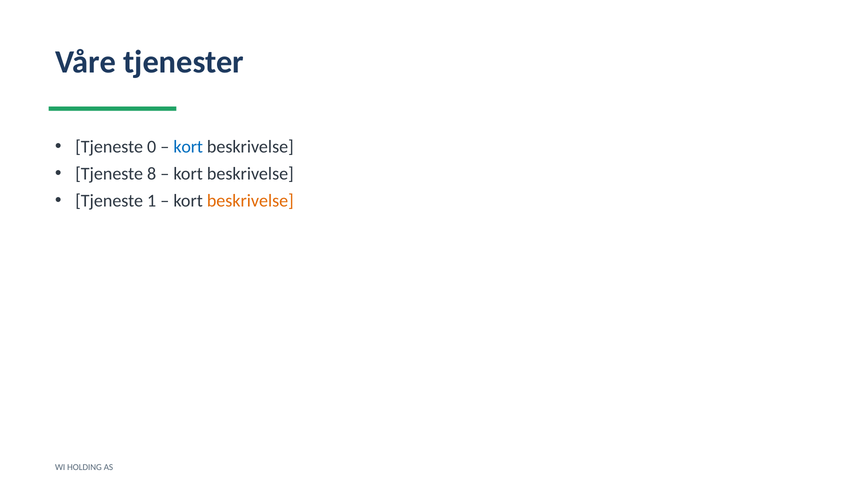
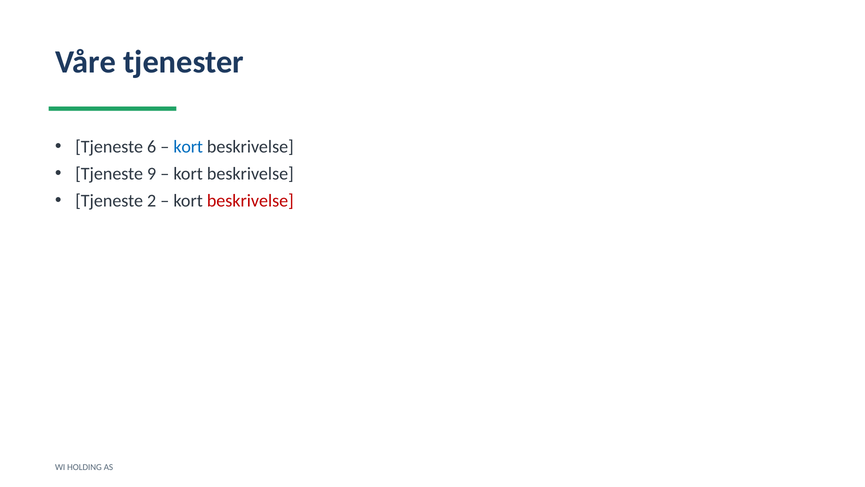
0: 0 -> 6 (152, 147)
8: 8 -> 9 (152, 174)
1: 1 -> 2 (152, 201)
beskrivelse colour: orange -> red (250, 201)
